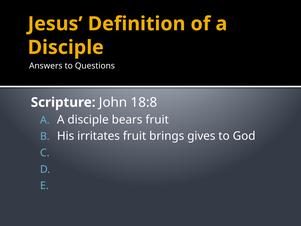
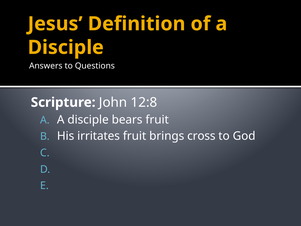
18:8: 18:8 -> 12:8 (144, 102)
gives: gives -> cross (201, 136)
